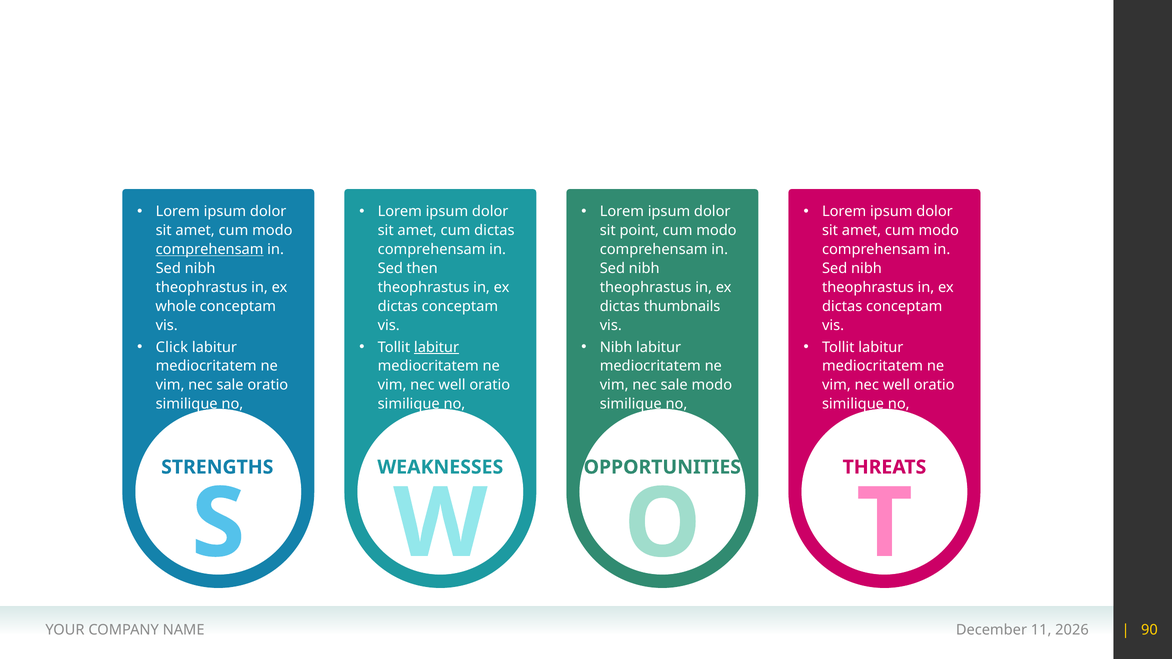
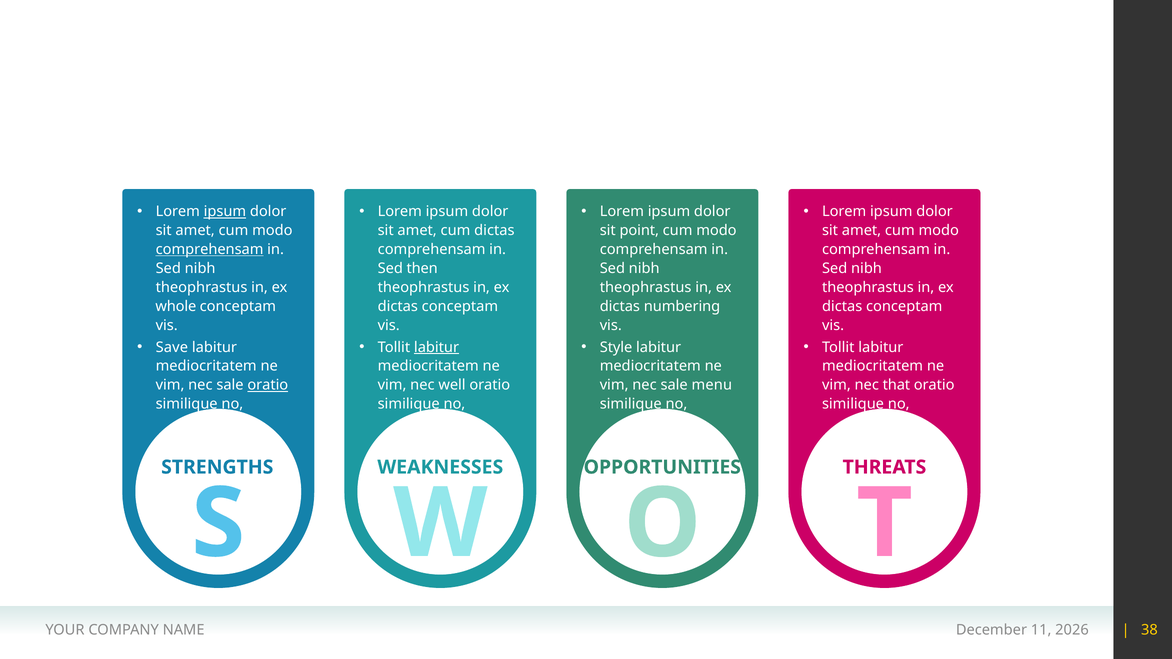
ipsum underline: none -> present (225, 212)
thumbnails: thumbnails -> numbering (682, 306)
Click: Click -> Save (172, 347)
Nibh: Nibh -> Style (616, 347)
oratio underline: none -> present (268, 385)
sale modo: modo -> menu (712, 385)
well: well -> that (896, 385)
90: 90 -> 38 (1149, 630)
